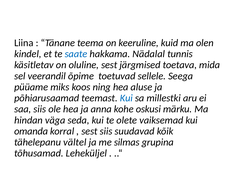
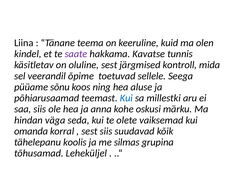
saate colour: blue -> purple (76, 54)
Nädalal: Nädalal -> Kavatse (149, 54)
toetava: toetava -> kontroll (180, 65)
miks: miks -> sõnu (60, 87)
vältel: vältel -> koolis (75, 142)
